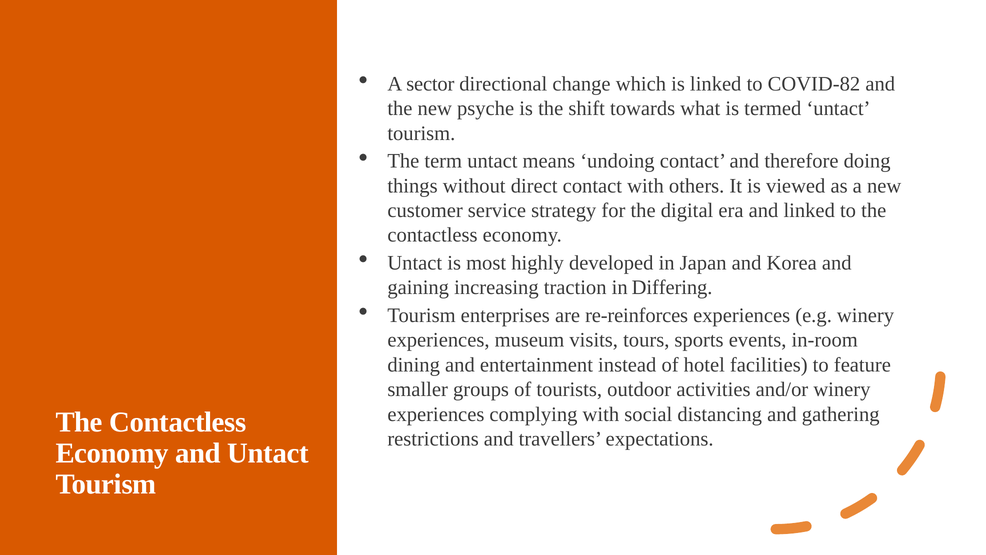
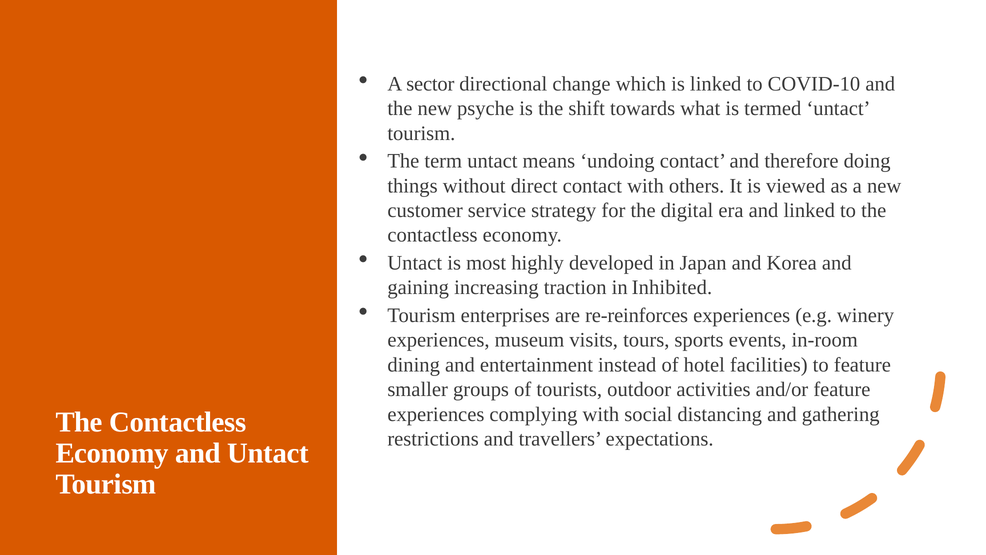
COVID-82: COVID-82 -> COVID-10 (814, 84)
Differing: Differing -> Inhibited (672, 287)
and/or winery: winery -> feature (842, 389)
